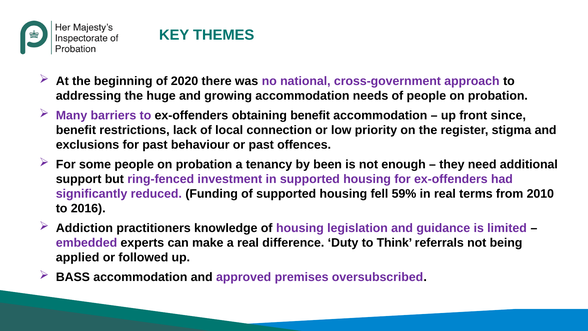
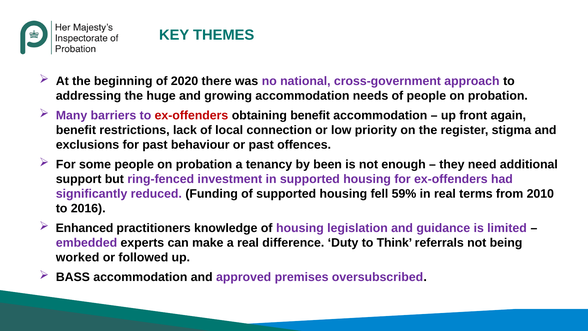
ex-offenders colour: black -> red (191, 115)
since: since -> again (508, 115)
Addiction: Addiction -> Enhanced (85, 228)
applied: applied -> worked (78, 257)
